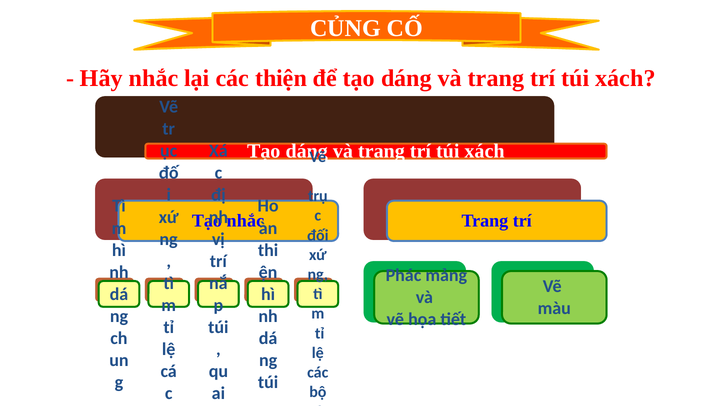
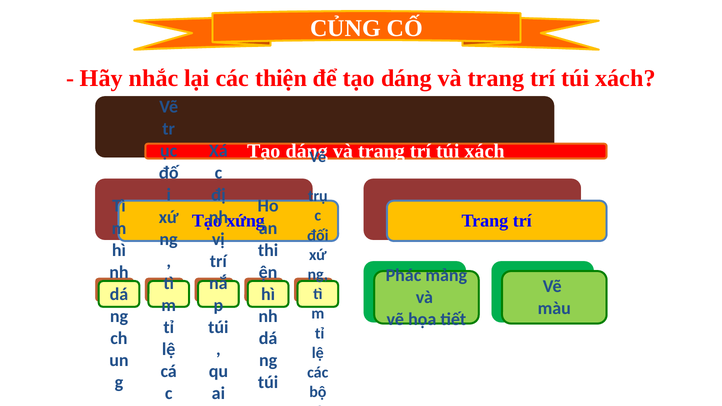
nhắc: nhắc -> xứng (246, 221)
